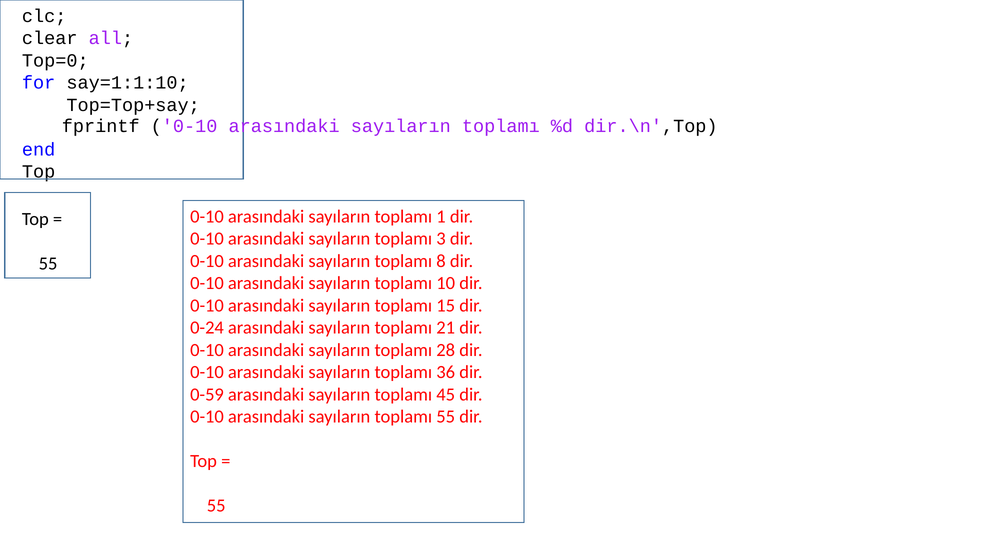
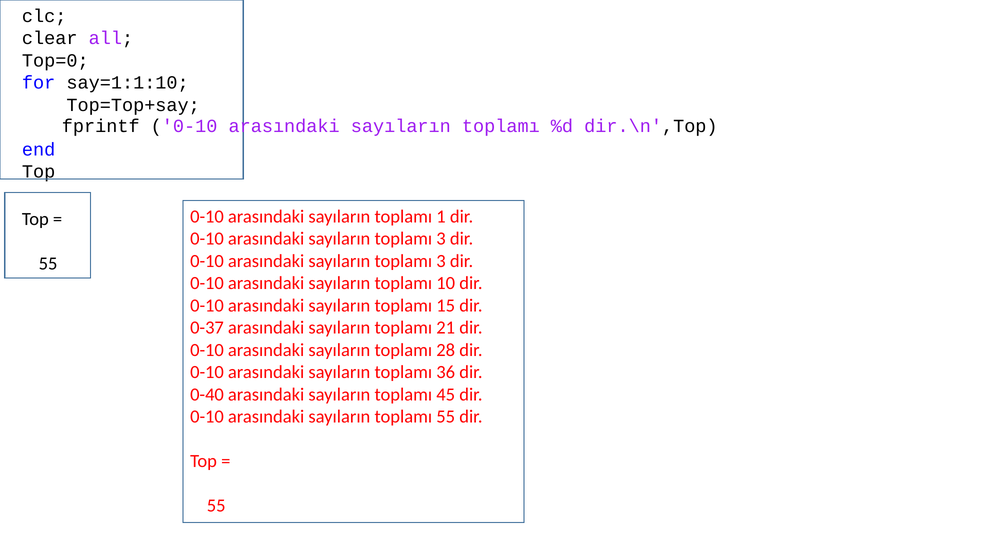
8: 8 -> 3 (441, 261)
0-24: 0-24 -> 0-37 (207, 328)
0-59: 0-59 -> 0-40 (207, 394)
